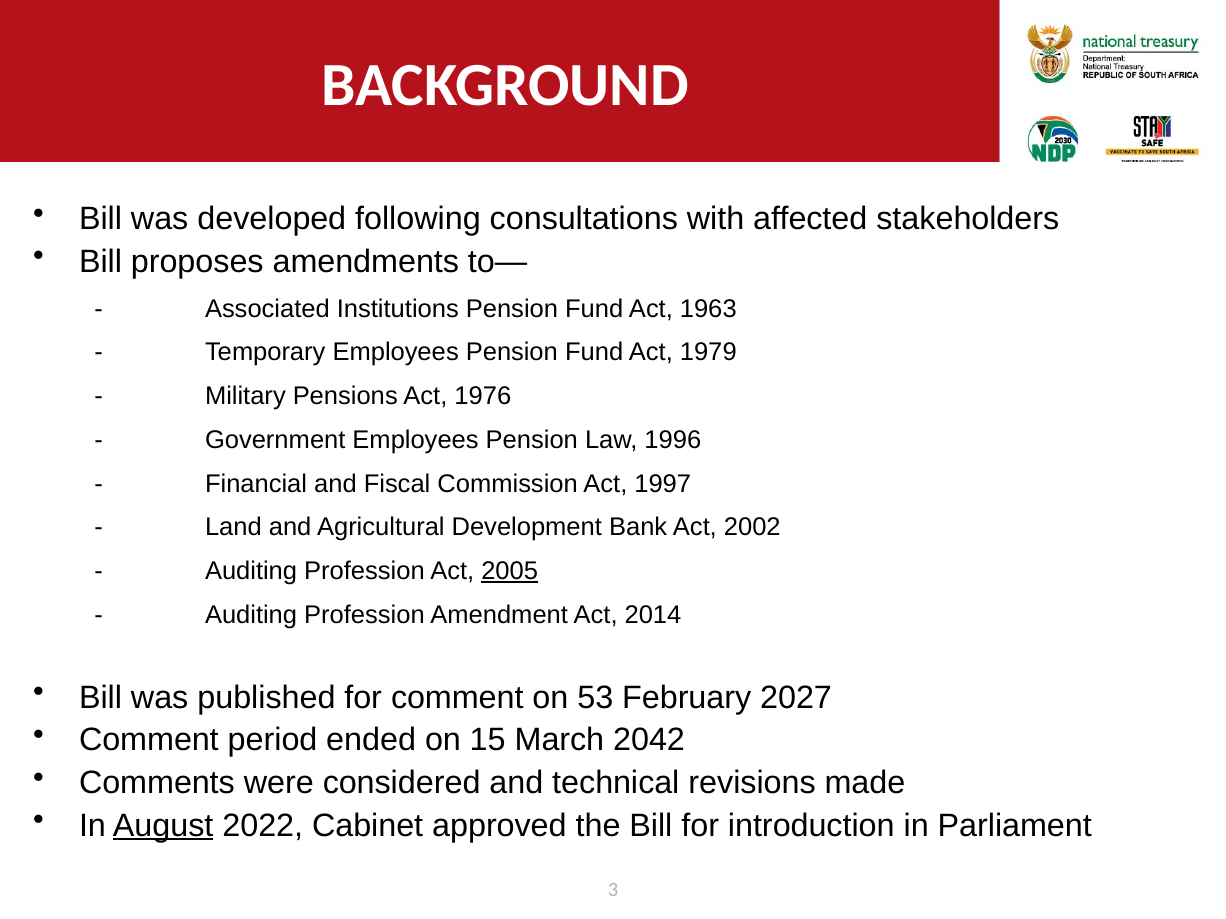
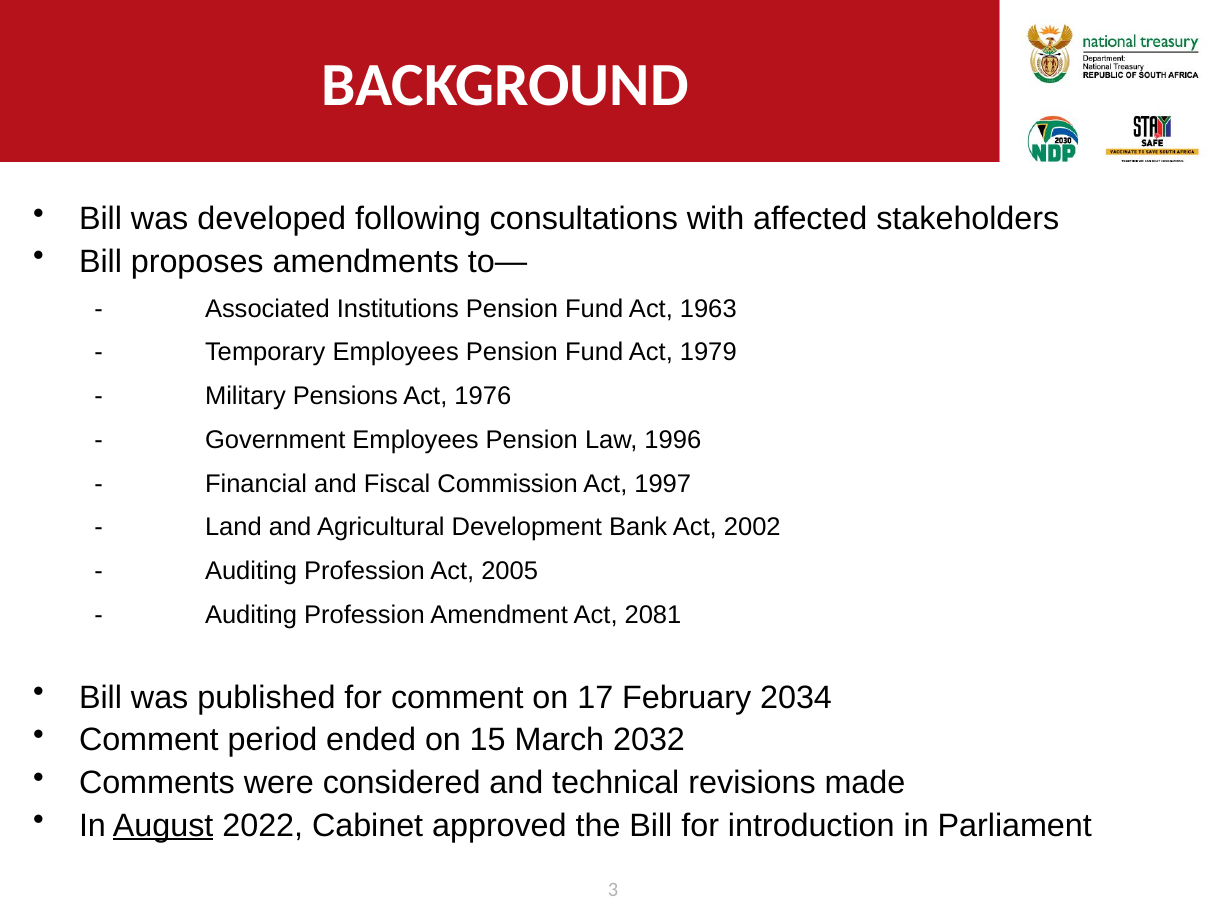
2005 underline: present -> none (510, 571)
2014: 2014 -> 2081 (653, 615)
53: 53 -> 17 (595, 698)
2027: 2027 -> 2034 (796, 698)
2042: 2042 -> 2032 (649, 741)
